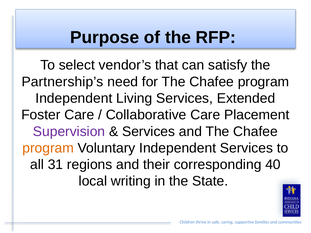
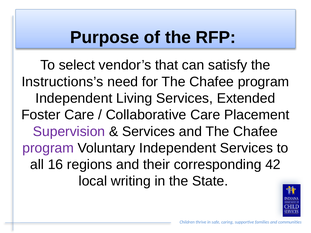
Partnership’s: Partnership’s -> Instructions’s (62, 82)
program colour: orange -> purple (48, 148)
31: 31 -> 16 (55, 165)
40: 40 -> 42 (273, 165)
